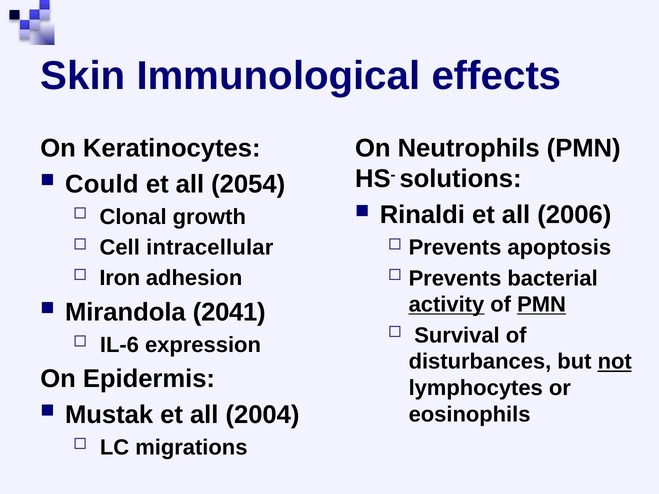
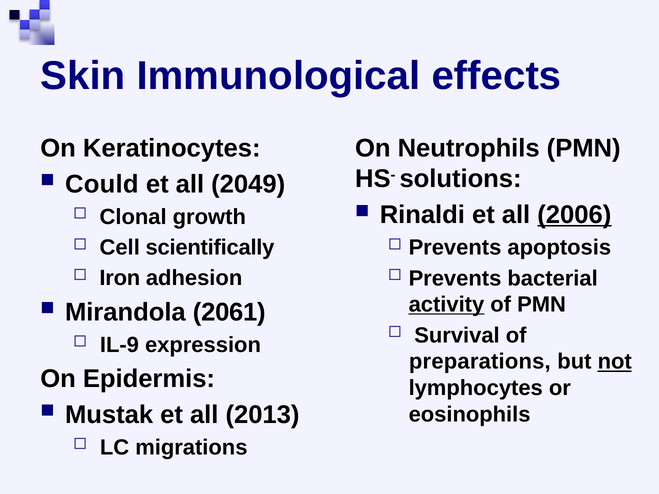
2054: 2054 -> 2049 (248, 184)
2006 underline: none -> present (574, 215)
intracellular: intracellular -> scientifically (210, 248)
PMN underline: present -> none (542, 305)
2041: 2041 -> 2061 (229, 312)
IL-6: IL-6 -> IL-9 (119, 345)
disturbances: disturbances -> preparations (480, 362)
2004: 2004 -> 2013 (262, 415)
